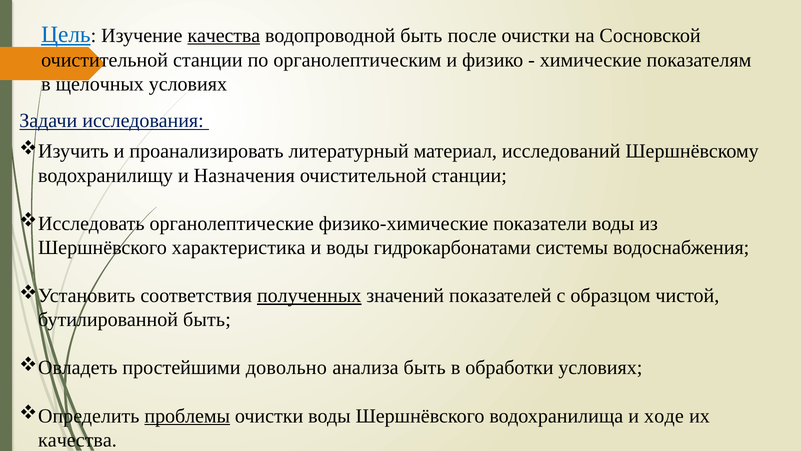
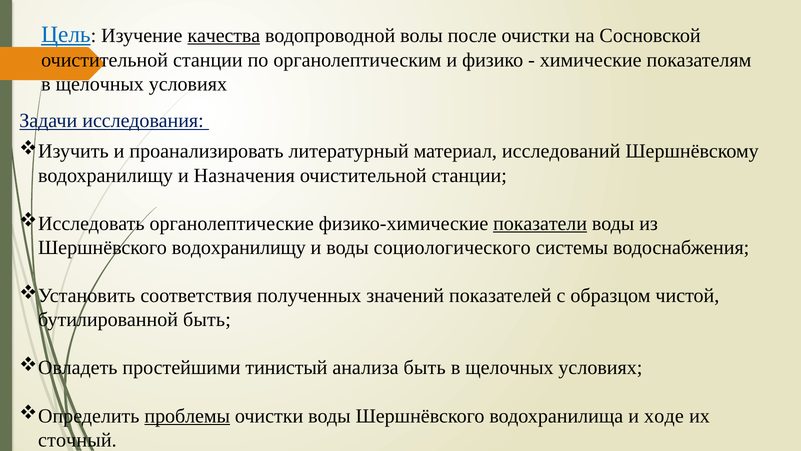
водопроводной быть: быть -> волы (421, 35)
показатели underline: none -> present (540, 223)
Шершнёвского характеристика: характеристика -> водохранилищу (239, 247)
гидрокарбонатами: гидрокарбонатами -> социологического (452, 247)
полученных underline: present -> none (309, 295)
довольно: довольно -> тинистый (286, 367)
обработки: обработки -> щелочных (509, 367)
качества: качества -> сточный (77, 440)
